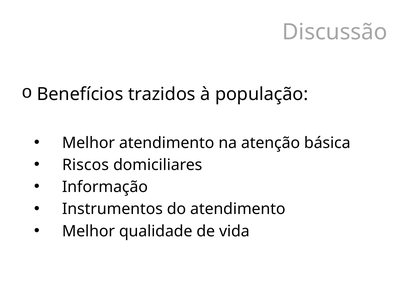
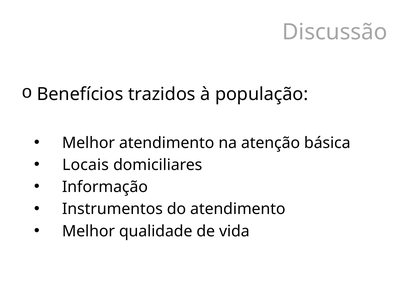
Riscos: Riscos -> Locais (86, 165)
